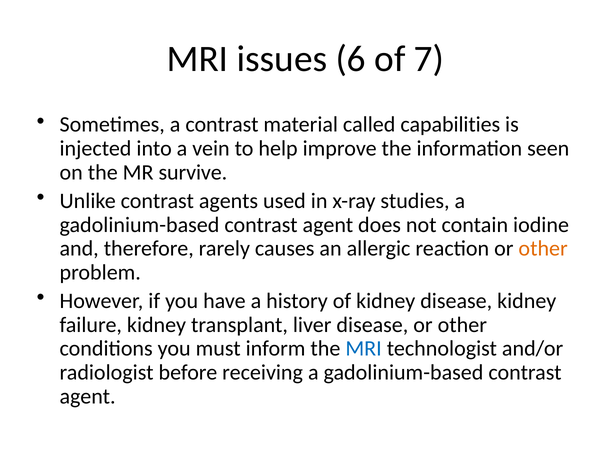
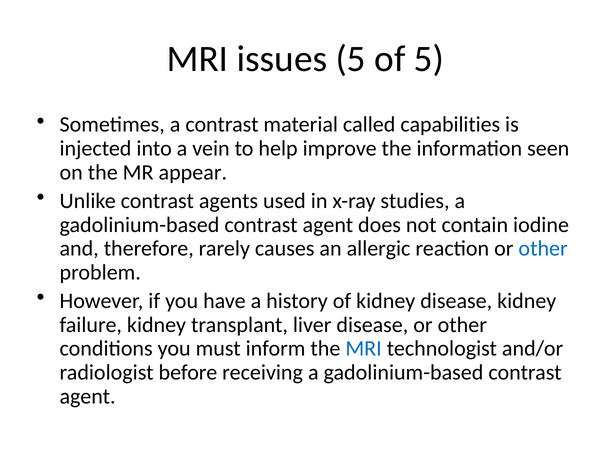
issues 6: 6 -> 5 (351, 59)
of 7: 7 -> 5 (429, 59)
survive: survive -> appear (193, 172)
other colour: orange -> blue (543, 249)
